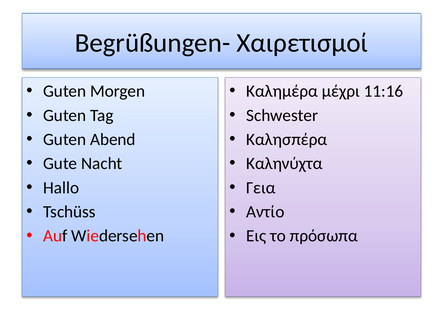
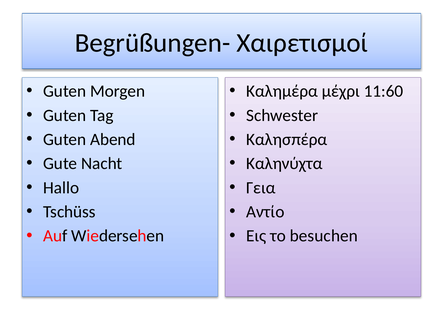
11:16: 11:16 -> 11:60 (384, 91)
πρόσωπα: πρόσωπα -> besuchen (324, 236)
